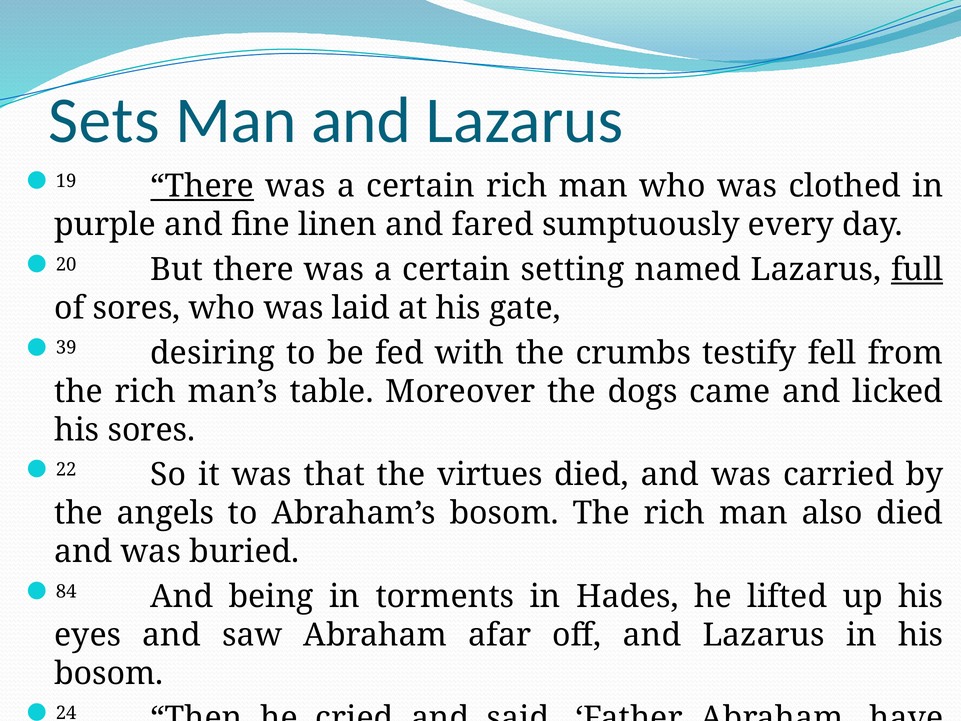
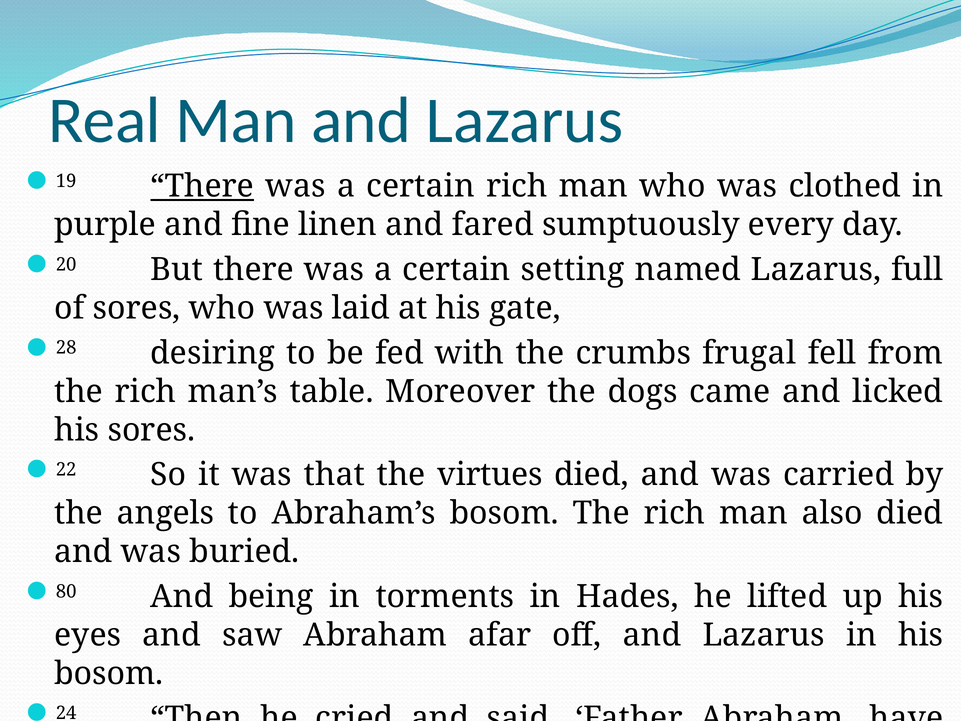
Sets: Sets -> Real (104, 121)
full underline: present -> none (917, 270)
39: 39 -> 28 (66, 348)
testify: testify -> frugal (749, 353)
84: 84 -> 80 (66, 591)
